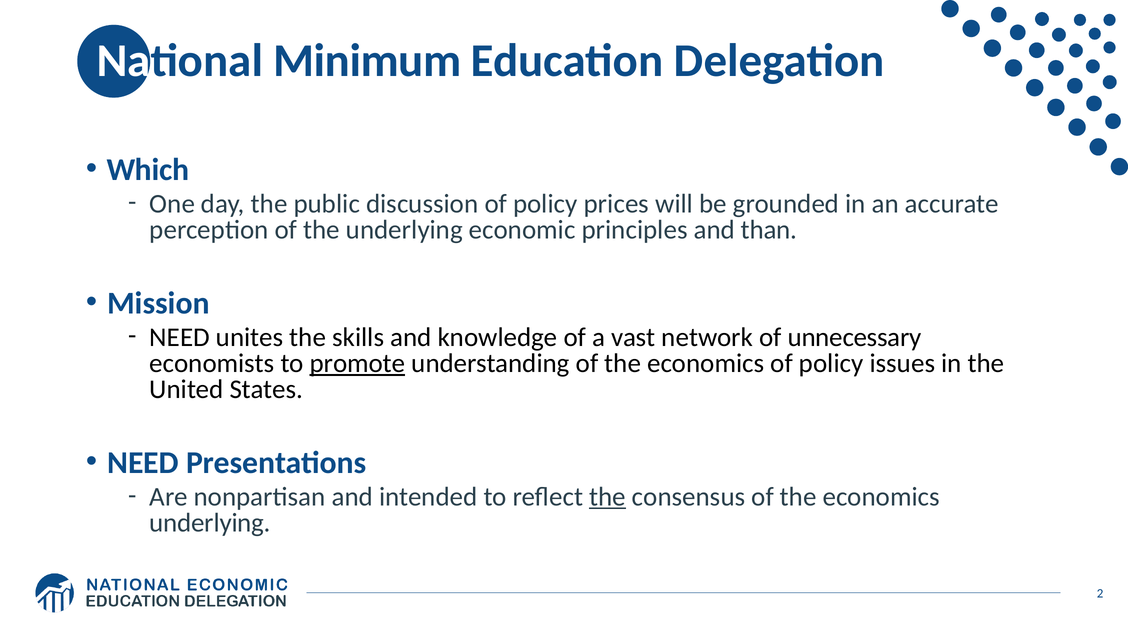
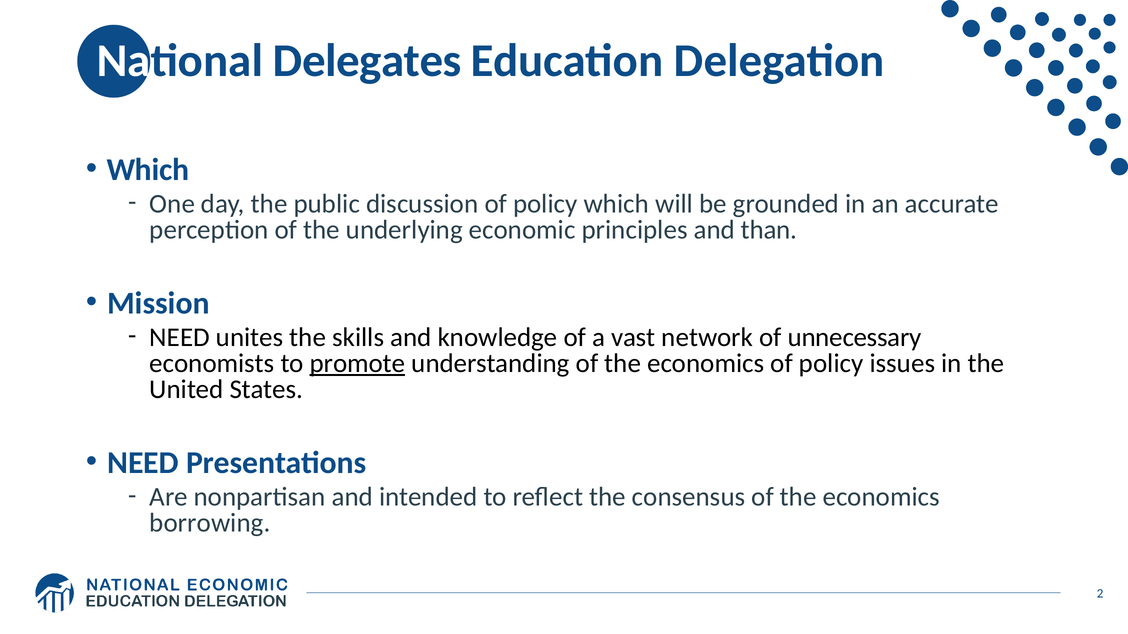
Minimum: Minimum -> Delegates (367, 61)
policy prices: prices -> which (616, 204)
the underline: present -> none (608, 497)
underlying: underlying -> borrowing (210, 523)
